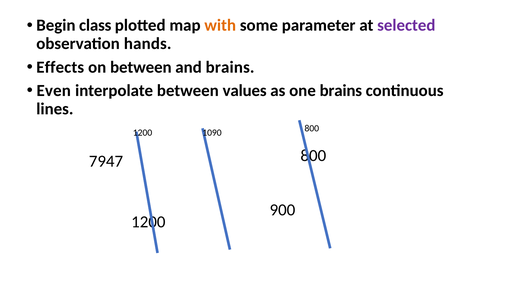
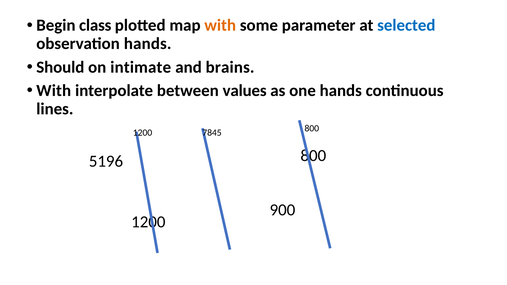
selected colour: purple -> blue (406, 25)
Effects: Effects -> Should (60, 67)
on between: between -> intimate (141, 67)
Even: Even -> With (54, 91)
one brains: brains -> hands (341, 91)
1090: 1090 -> 7845 (212, 133)
7947: 7947 -> 5196 (106, 161)
